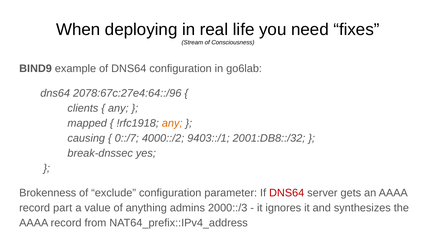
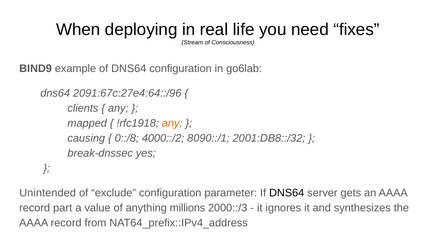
2078:67c:27e4:64::/96: 2078:67c:27e4:64::/96 -> 2091:67c:27e4:64::/96 (127, 93)
0::/7: 0::/7 -> 0::/8 (127, 138)
9403::/1: 9403::/1 -> 8090::/1 (208, 138)
Brokenness: Brokenness -> Unintended (48, 193)
DNS64 colour: red -> black (287, 193)
admins: admins -> millions (187, 208)
